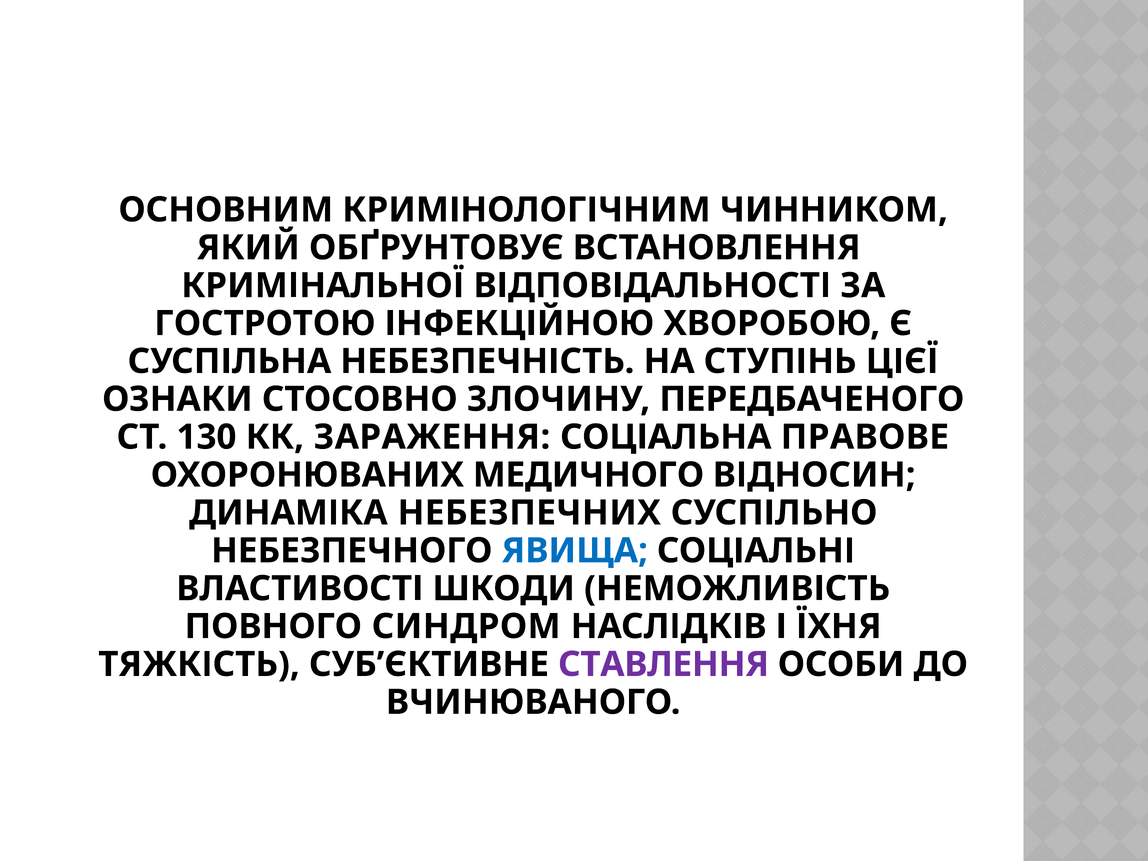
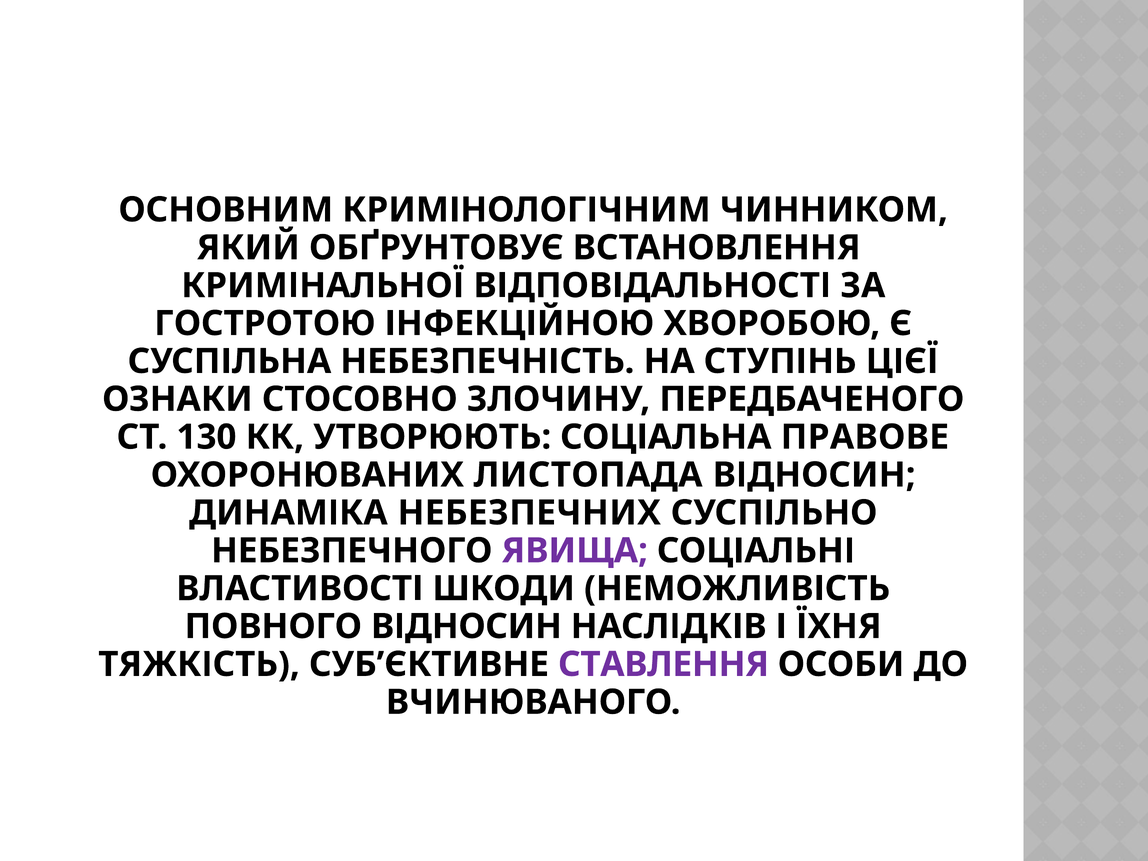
ЗАРАЖЕННЯ: ЗАРАЖЕННЯ -> УТВОРЮЮТЬ (432, 437)
МЕДИЧНОГО: МЕДИЧНОГО -> ЛИСТОПАДА (588, 475)
ЯВИЩА colour: blue -> purple (575, 551)
ПОВНОГО СИНДРОМ: СИНДРОМ -> ВІДНОСИН (466, 626)
